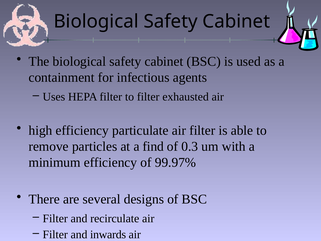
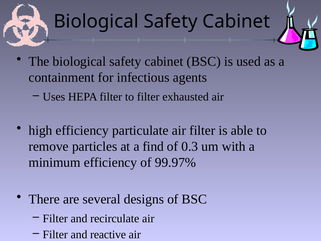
inwards: inwards -> reactive (108, 234)
